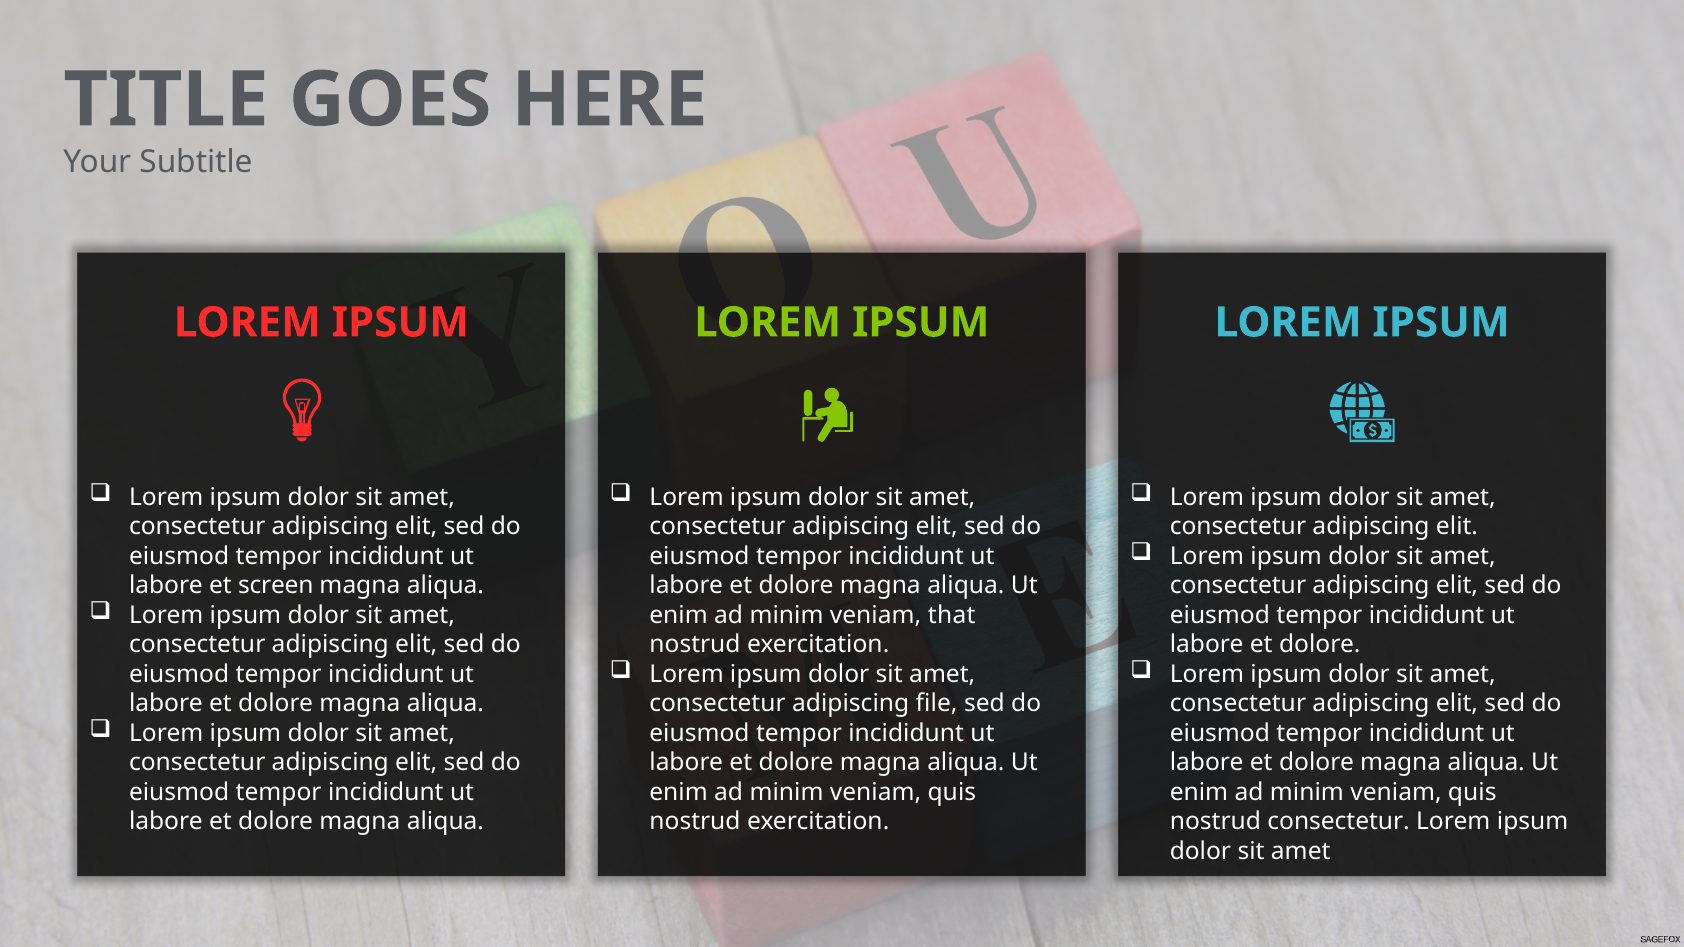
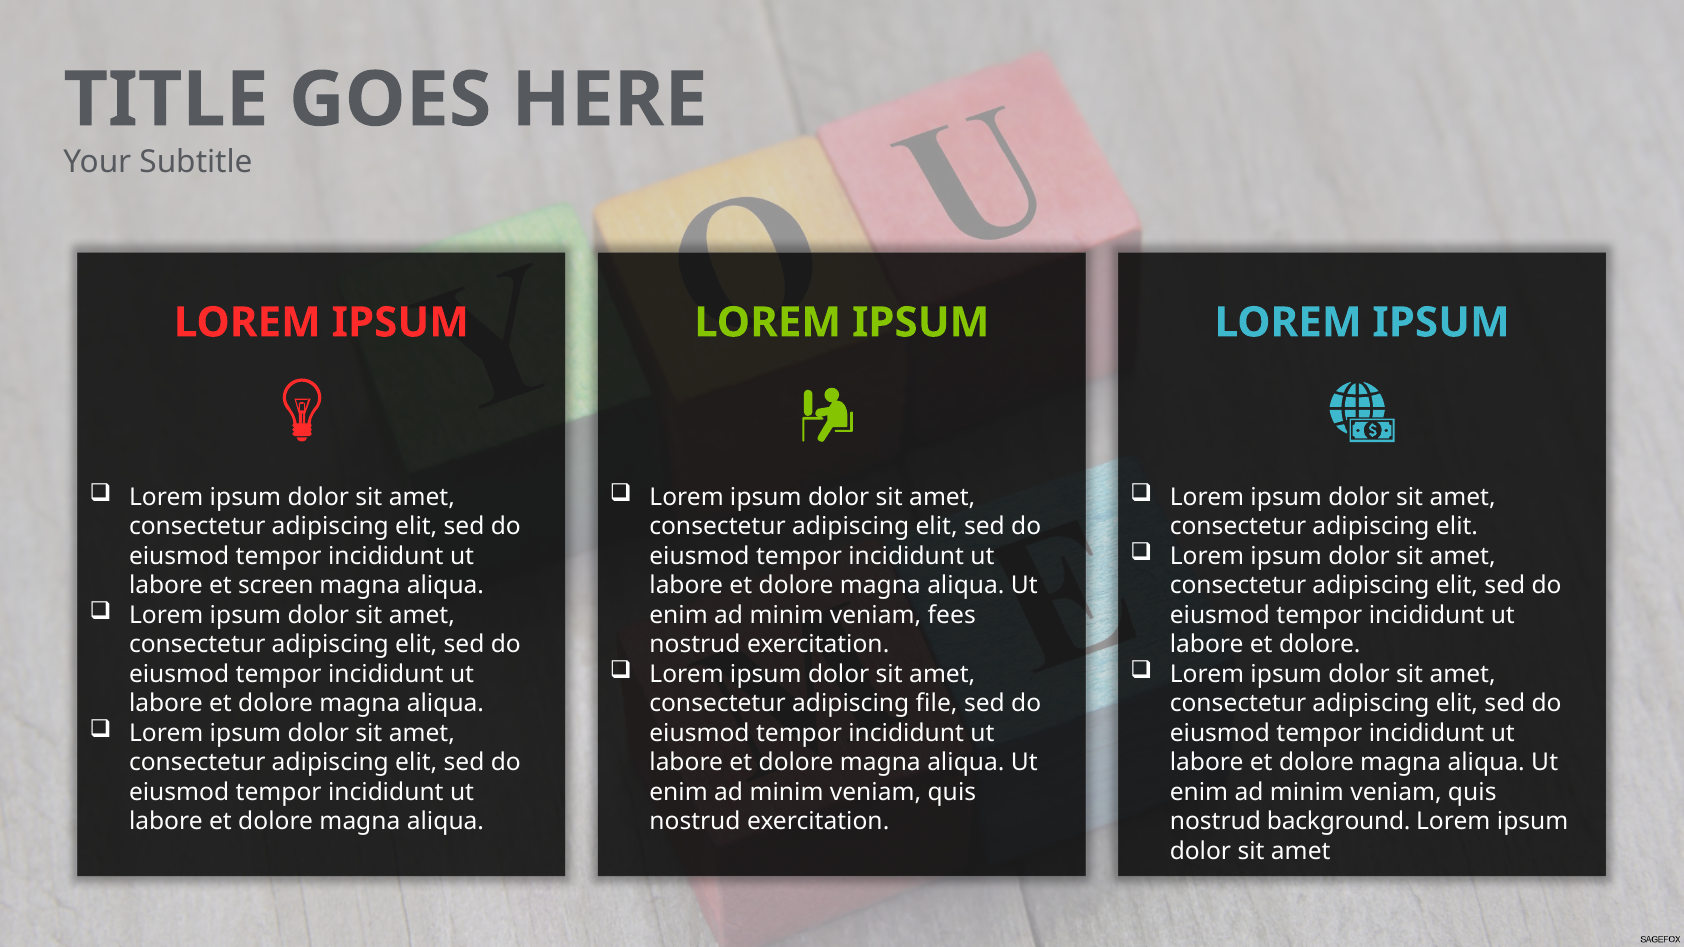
that: that -> fees (952, 615)
nostrud consectetur: consectetur -> background (1339, 822)
